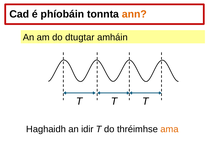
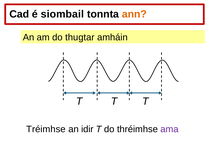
phíobáin: phíobáin -> siombail (62, 14)
dtugtar: dtugtar -> thugtar (80, 37)
Haghaidh: Haghaidh -> Tréimhse (46, 129)
ama colour: orange -> purple (169, 129)
